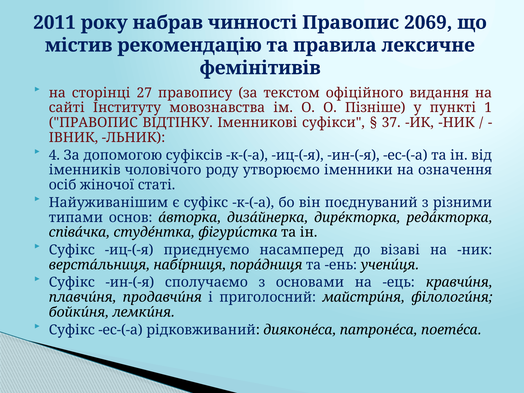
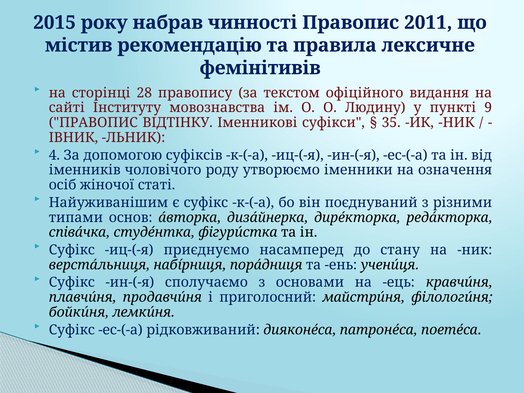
2011: 2011 -> 2015 (54, 23)
2069: 2069 -> 2011 (428, 23)
27: 27 -> 28 (144, 93)
Пізніше: Пізніше -> Людину (375, 108)
1: 1 -> 9 (488, 108)
37: 37 -> 35 (391, 123)
візаві: візаві -> стану (400, 250)
